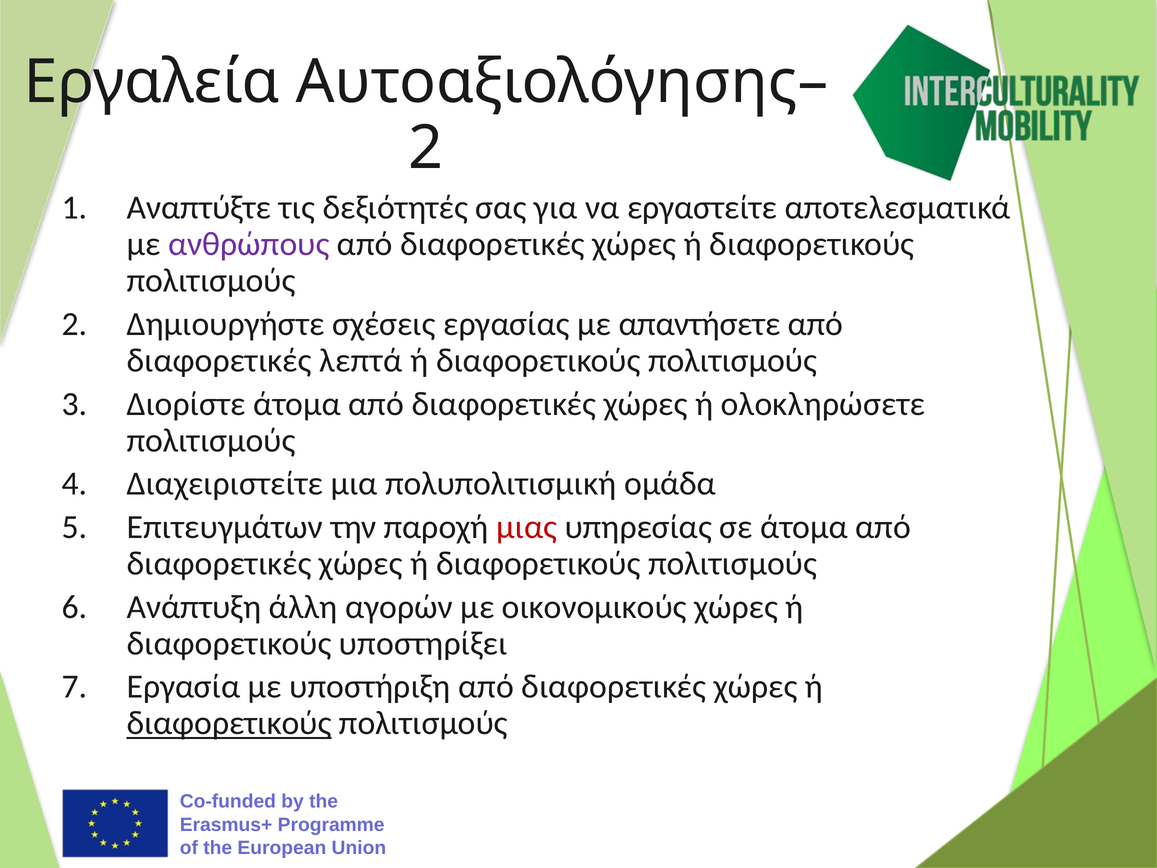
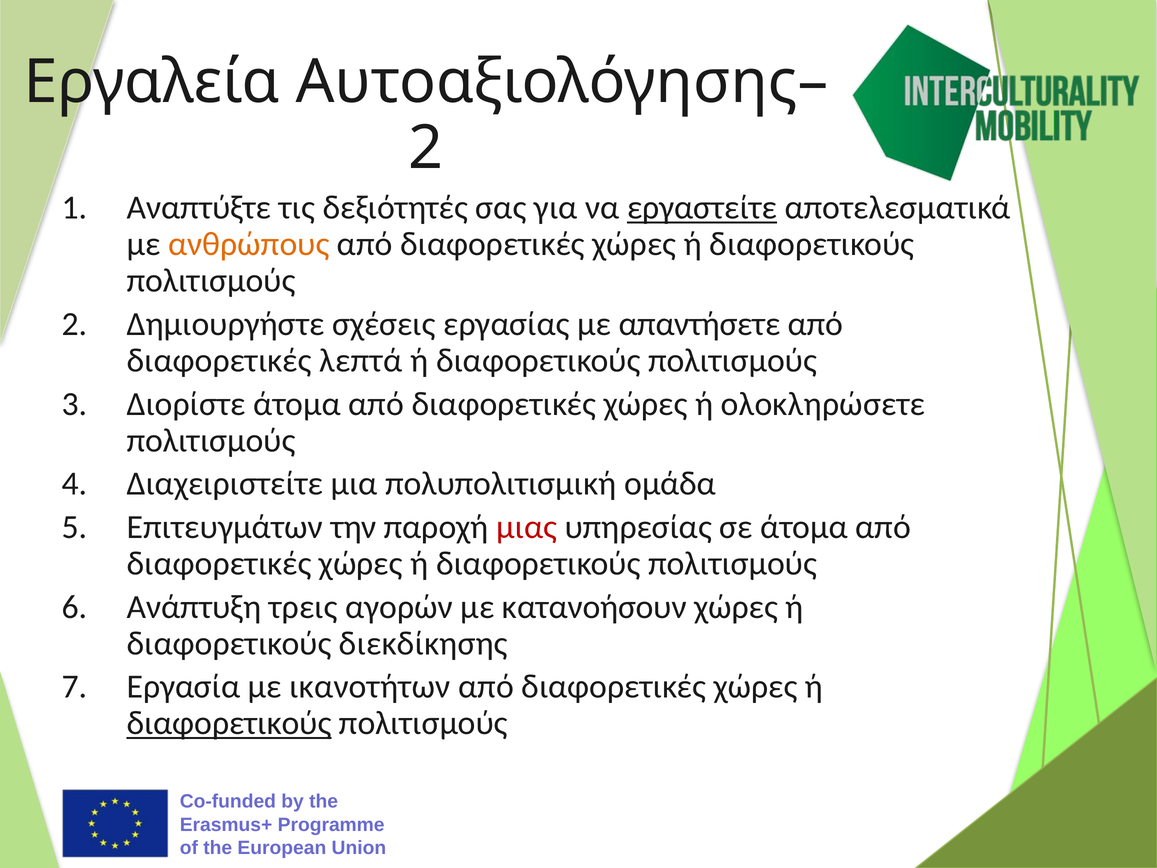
εργαστείτε underline: none -> present (702, 208)
ανθρώπους colour: purple -> orange (249, 244)
άλλη: άλλη -> τρεις (303, 607)
οικονομικούς: οικονομικούς -> κατανοήσουν (594, 607)
υποστηρίξει: υποστηρίξει -> διεκδίκησης (423, 643)
υποστήριξη: υποστήριξη -> ικανοτήτων (370, 687)
